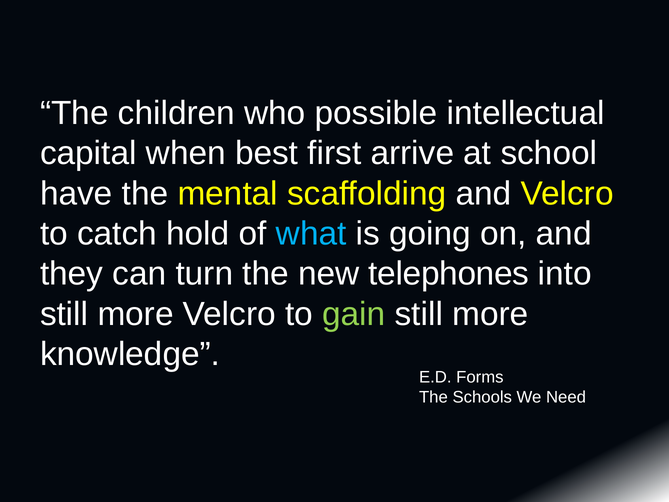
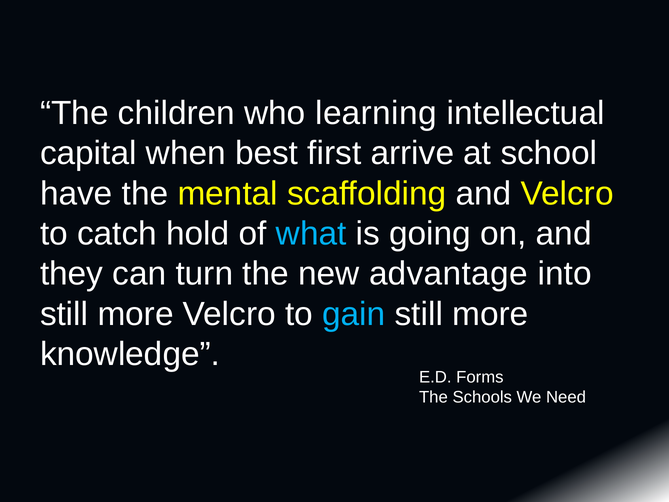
possible: possible -> learning (376, 113)
telephones: telephones -> advantage (448, 274)
gain colour: light green -> light blue (354, 314)
